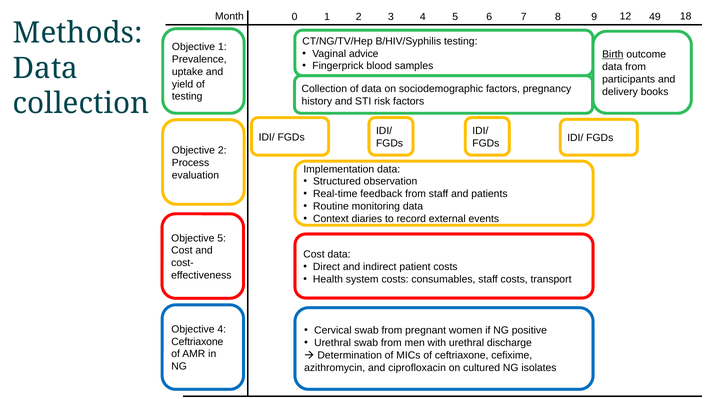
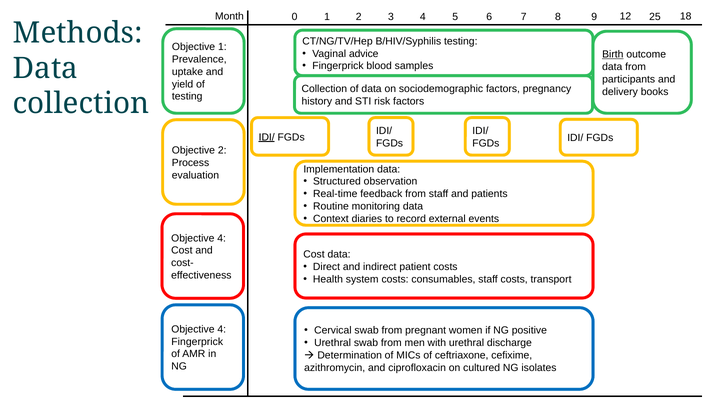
49: 49 -> 25 (655, 17)
IDI/ underline: none -> present (267, 137)
5: 5 -> 4 (222, 238)
Ceftriaxone: Ceftriaxone -> Fingerprick (197, 342)
